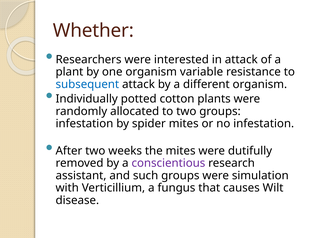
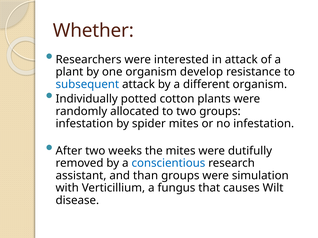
variable: variable -> develop (201, 72)
conscientious colour: purple -> blue (168, 164)
such: such -> than (146, 176)
